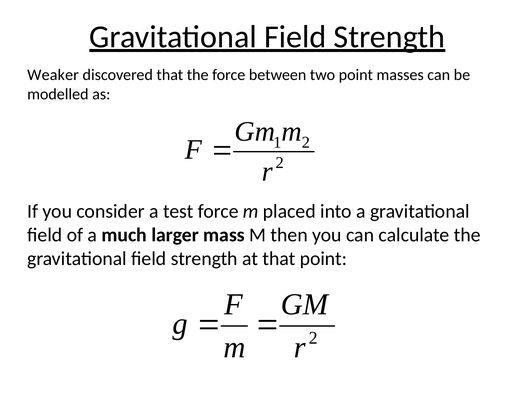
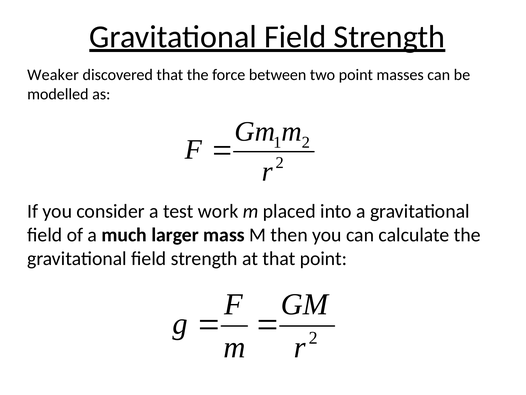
test force: force -> work (218, 211)
